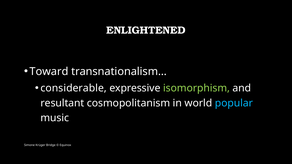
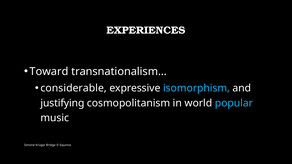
ENLIGHTENED: ENLIGHTENED -> EXPERIENCES (146, 30)
isomorphism colour: light green -> light blue (197, 88)
resultant: resultant -> justifying (62, 103)
